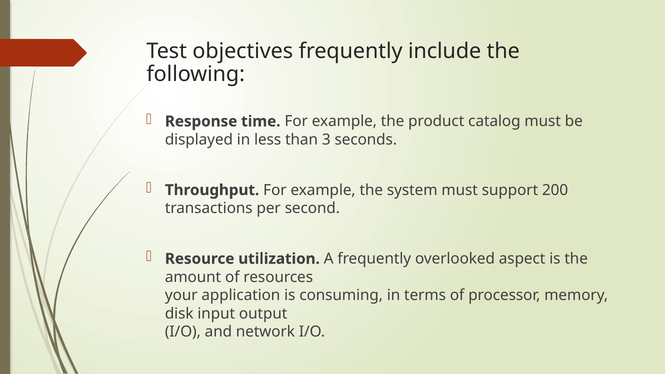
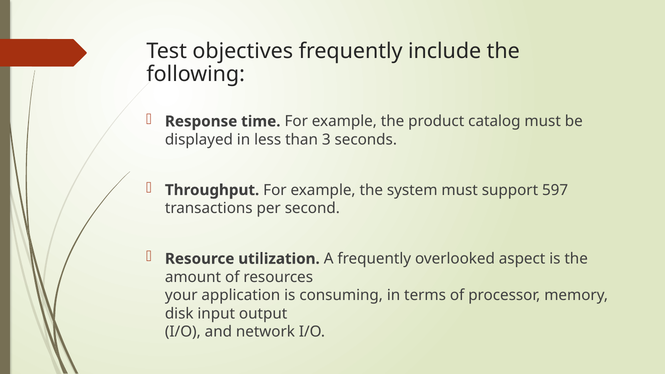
200: 200 -> 597 (555, 190)
